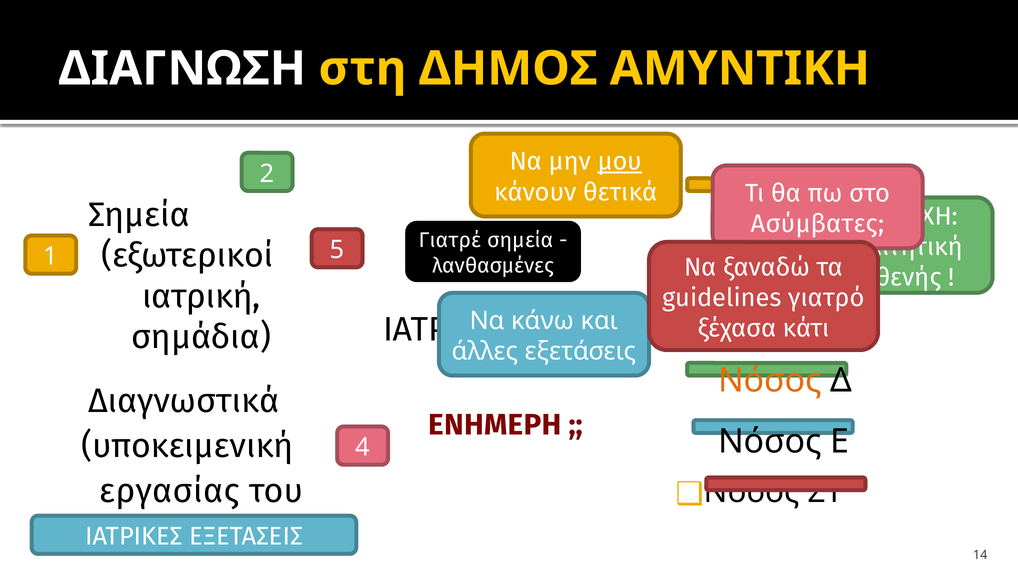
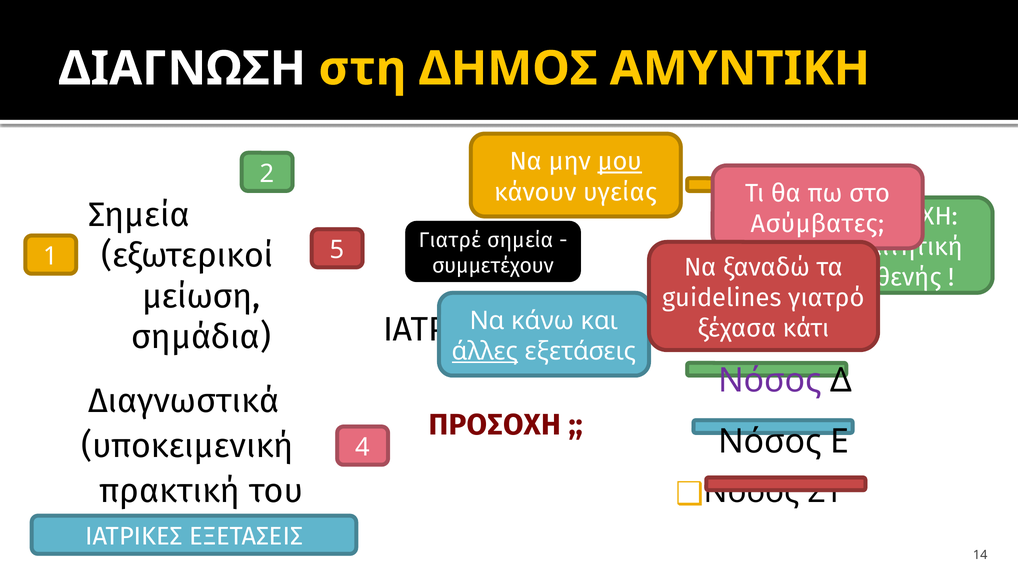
θετικά: θετικά -> υγείας (620, 192)
λανθασμένες: λανθασμένες -> συμμετέχουν (493, 266)
ιατρική: ιατρική -> μείωση (201, 296)
άλλες underline: none -> present (485, 351)
Νόσος colour: orange -> purple (770, 380)
ΕΝΗΜΕΡΗ: ΕΝΗΜΕΡΗ -> ΠΡΟΣΟΧΗ (495, 425)
εργασίας: εργασίας -> πρακτική (170, 491)
